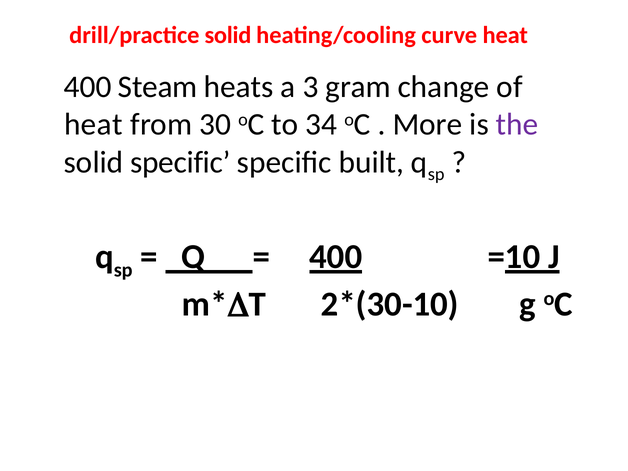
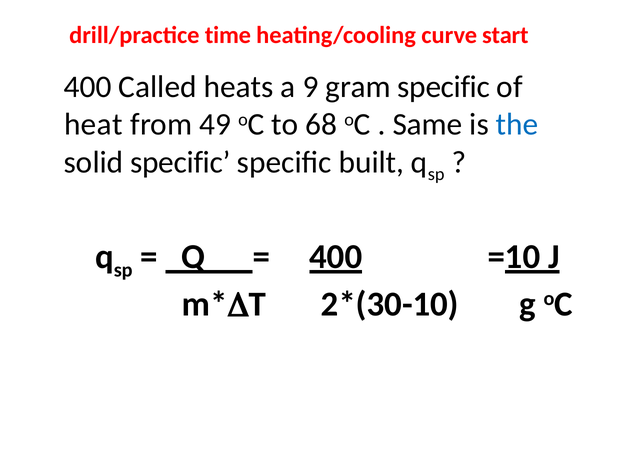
drill/practice solid: solid -> time (228, 35)
curve heat: heat -> start (505, 35)
Steam: Steam -> Called (158, 87)
3: 3 -> 9 (310, 87)
gram change: change -> specific (444, 87)
30: 30 -> 49 (215, 125)
34: 34 -> 68 (321, 125)
More: More -> Same (427, 125)
the colour: purple -> blue (517, 125)
